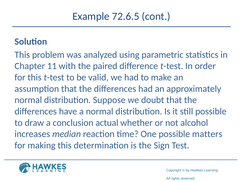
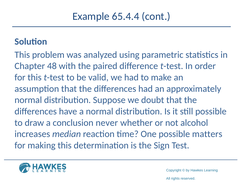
72.6.5: 72.6.5 -> 65.4.4 (126, 16)
11: 11 -> 48 (52, 66)
actual: actual -> never (107, 123)
